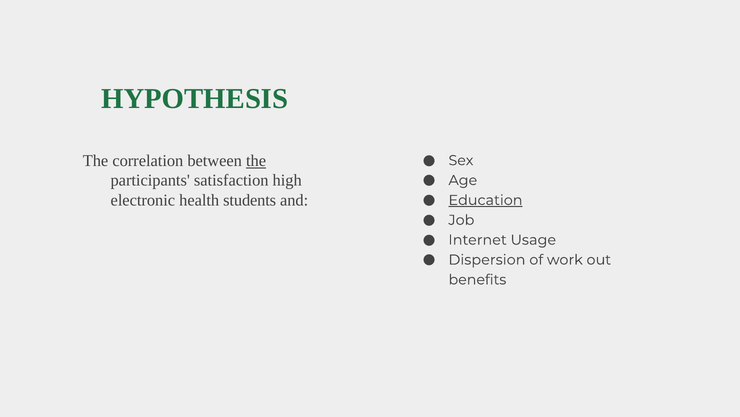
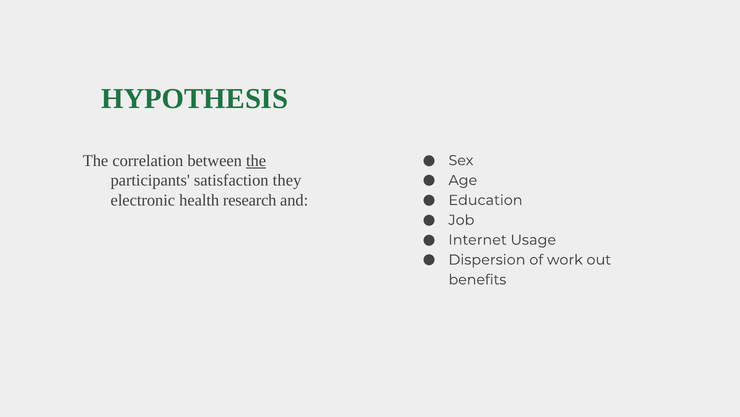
high: high -> they (287, 180)
students: students -> research (250, 200)
Education underline: present -> none (485, 200)
